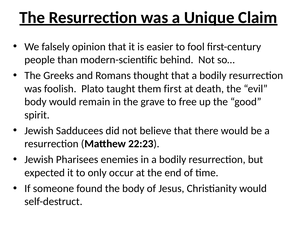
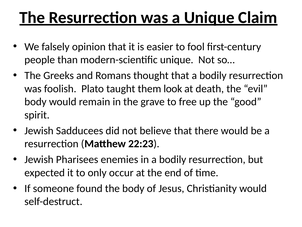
modern-scientific behind: behind -> unique (177, 60)
first: first -> look (173, 88)
